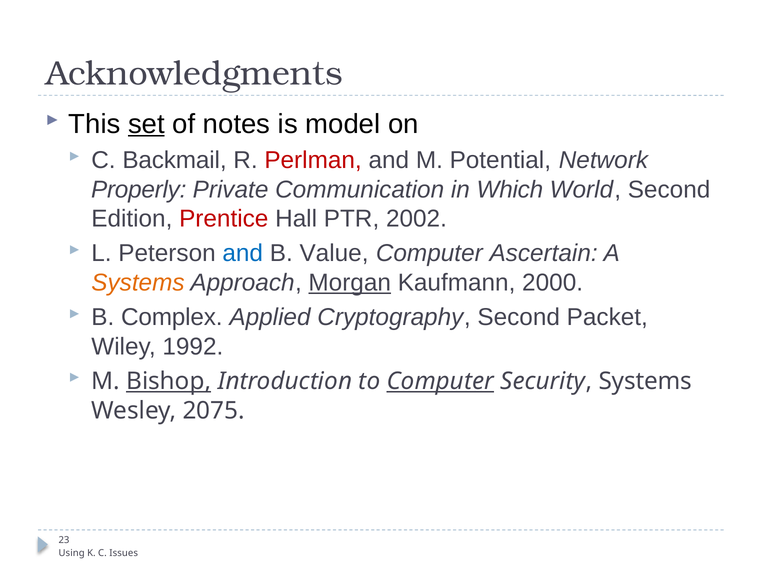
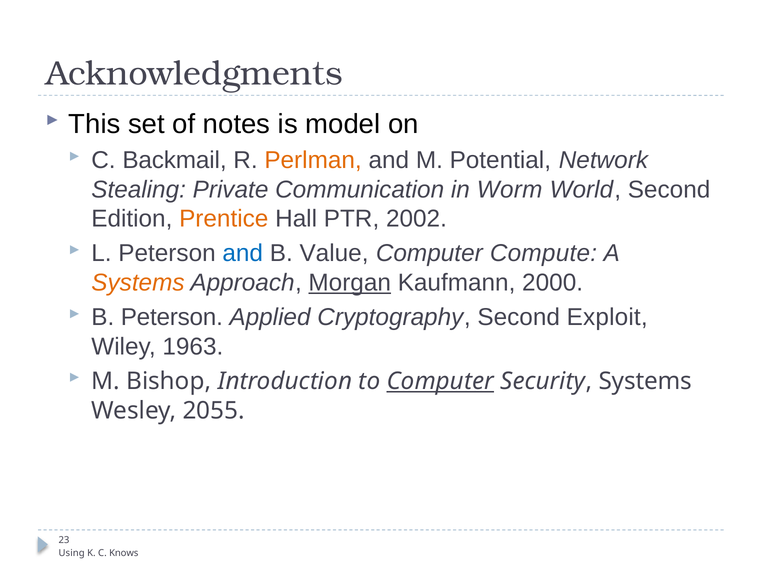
set underline: present -> none (146, 124)
Perlman colour: red -> orange (313, 160)
Properly: Properly -> Stealing (139, 189)
Which: Which -> Worm (510, 189)
Prentice colour: red -> orange (224, 219)
Ascertain: Ascertain -> Compute (543, 253)
B Complex: Complex -> Peterson (172, 317)
Packet: Packet -> Exploit (607, 317)
1992: 1992 -> 1963 (193, 346)
Bishop underline: present -> none (169, 381)
2075: 2075 -> 2055 (214, 410)
Issues: Issues -> Knows (124, 553)
